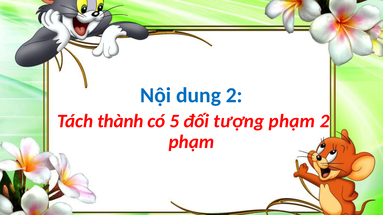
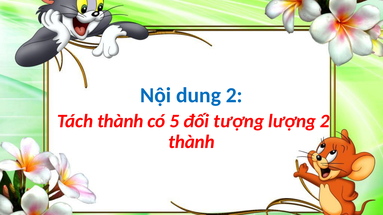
tượng phạm: phạm -> lượng (292, 121)
phạm: phạm -> thành (192, 142)
